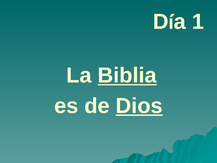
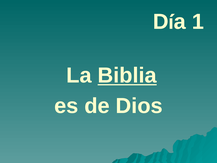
Dios underline: present -> none (139, 106)
